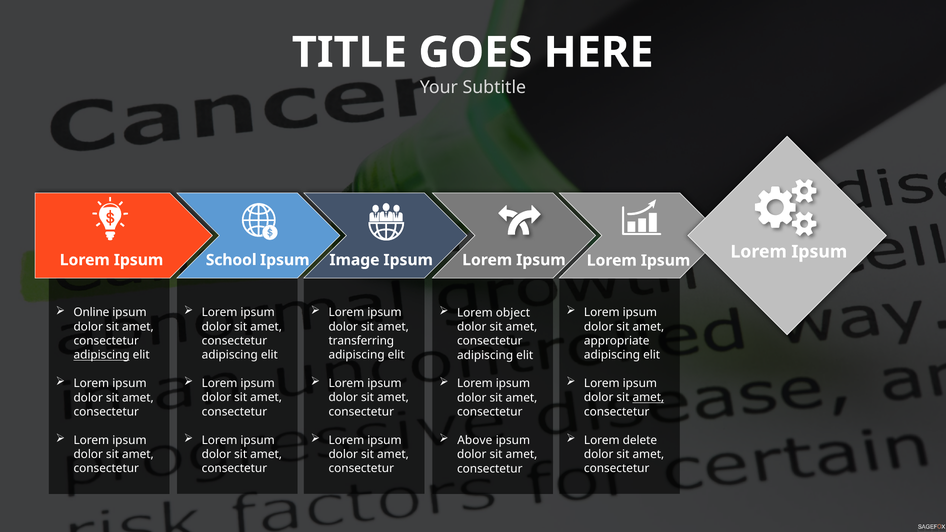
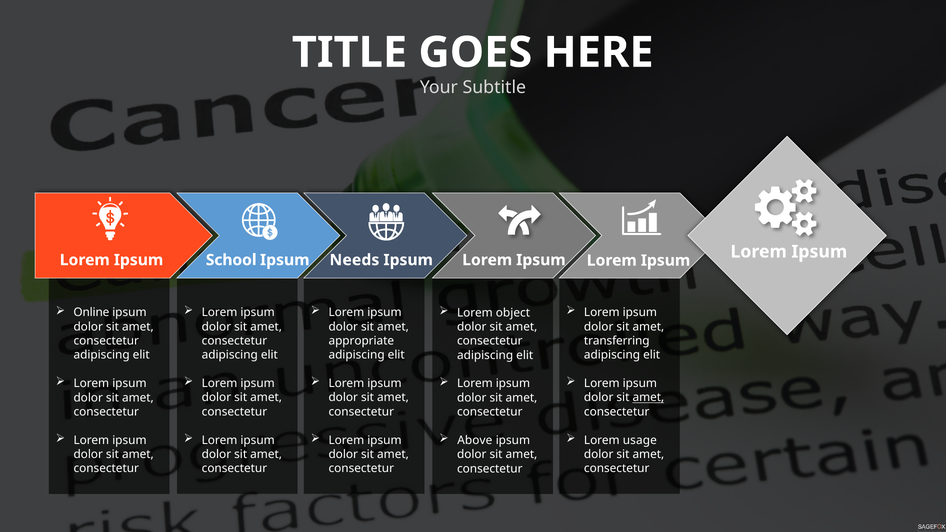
Image: Image -> Needs (354, 260)
transferring: transferring -> appropriate (361, 341)
appropriate: appropriate -> transferring (617, 341)
adipiscing underline: present -> none (102, 355)
delete: delete -> usage (640, 440)
